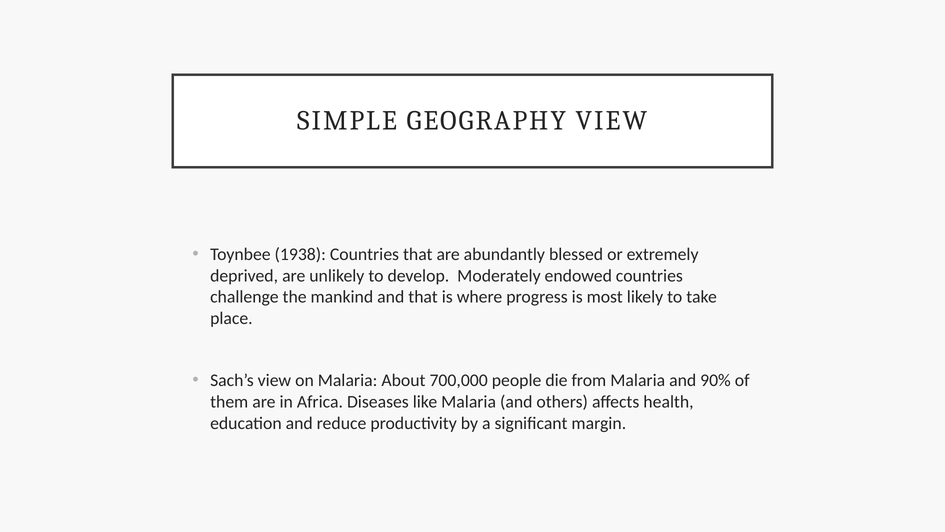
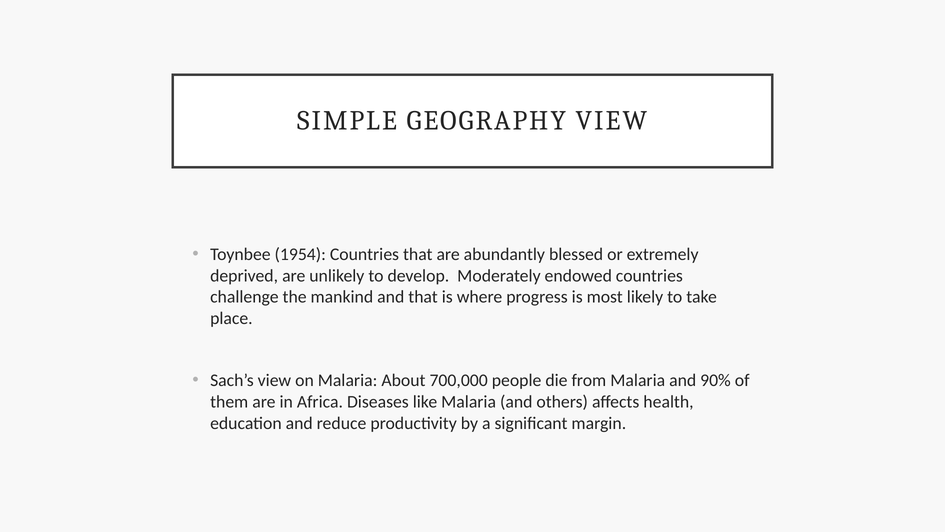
1938: 1938 -> 1954 (300, 254)
